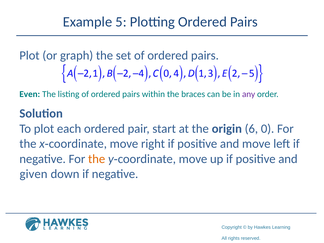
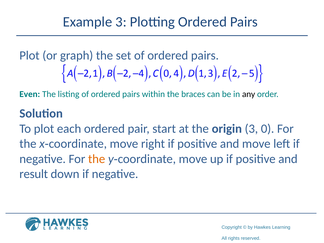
Example 5: 5 -> 3 (121, 22)
any colour: purple -> black (249, 94)
origin 6: 6 -> 3 (251, 129)
given: given -> result (34, 174)
